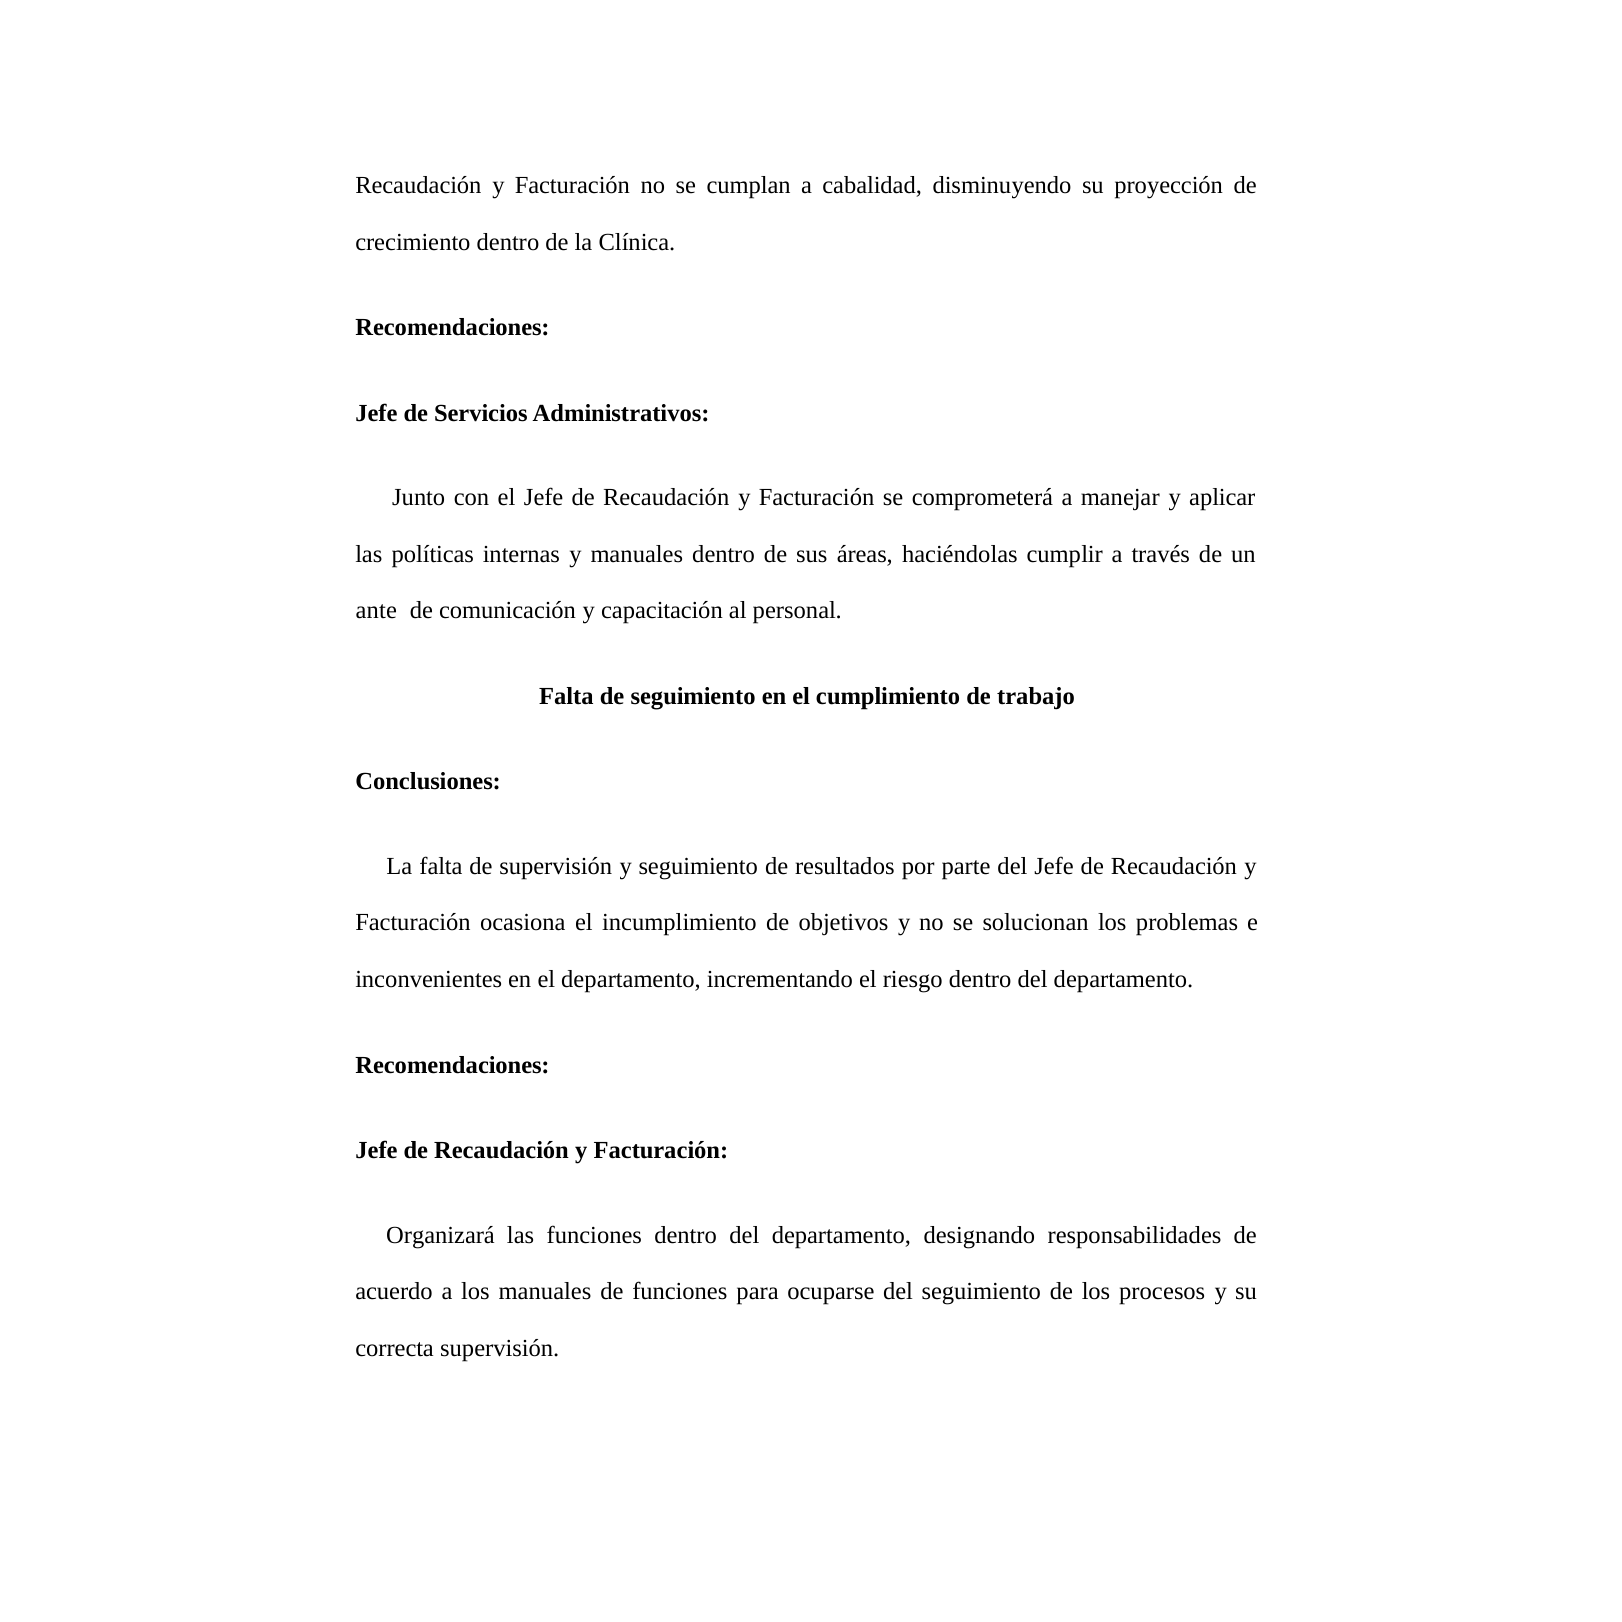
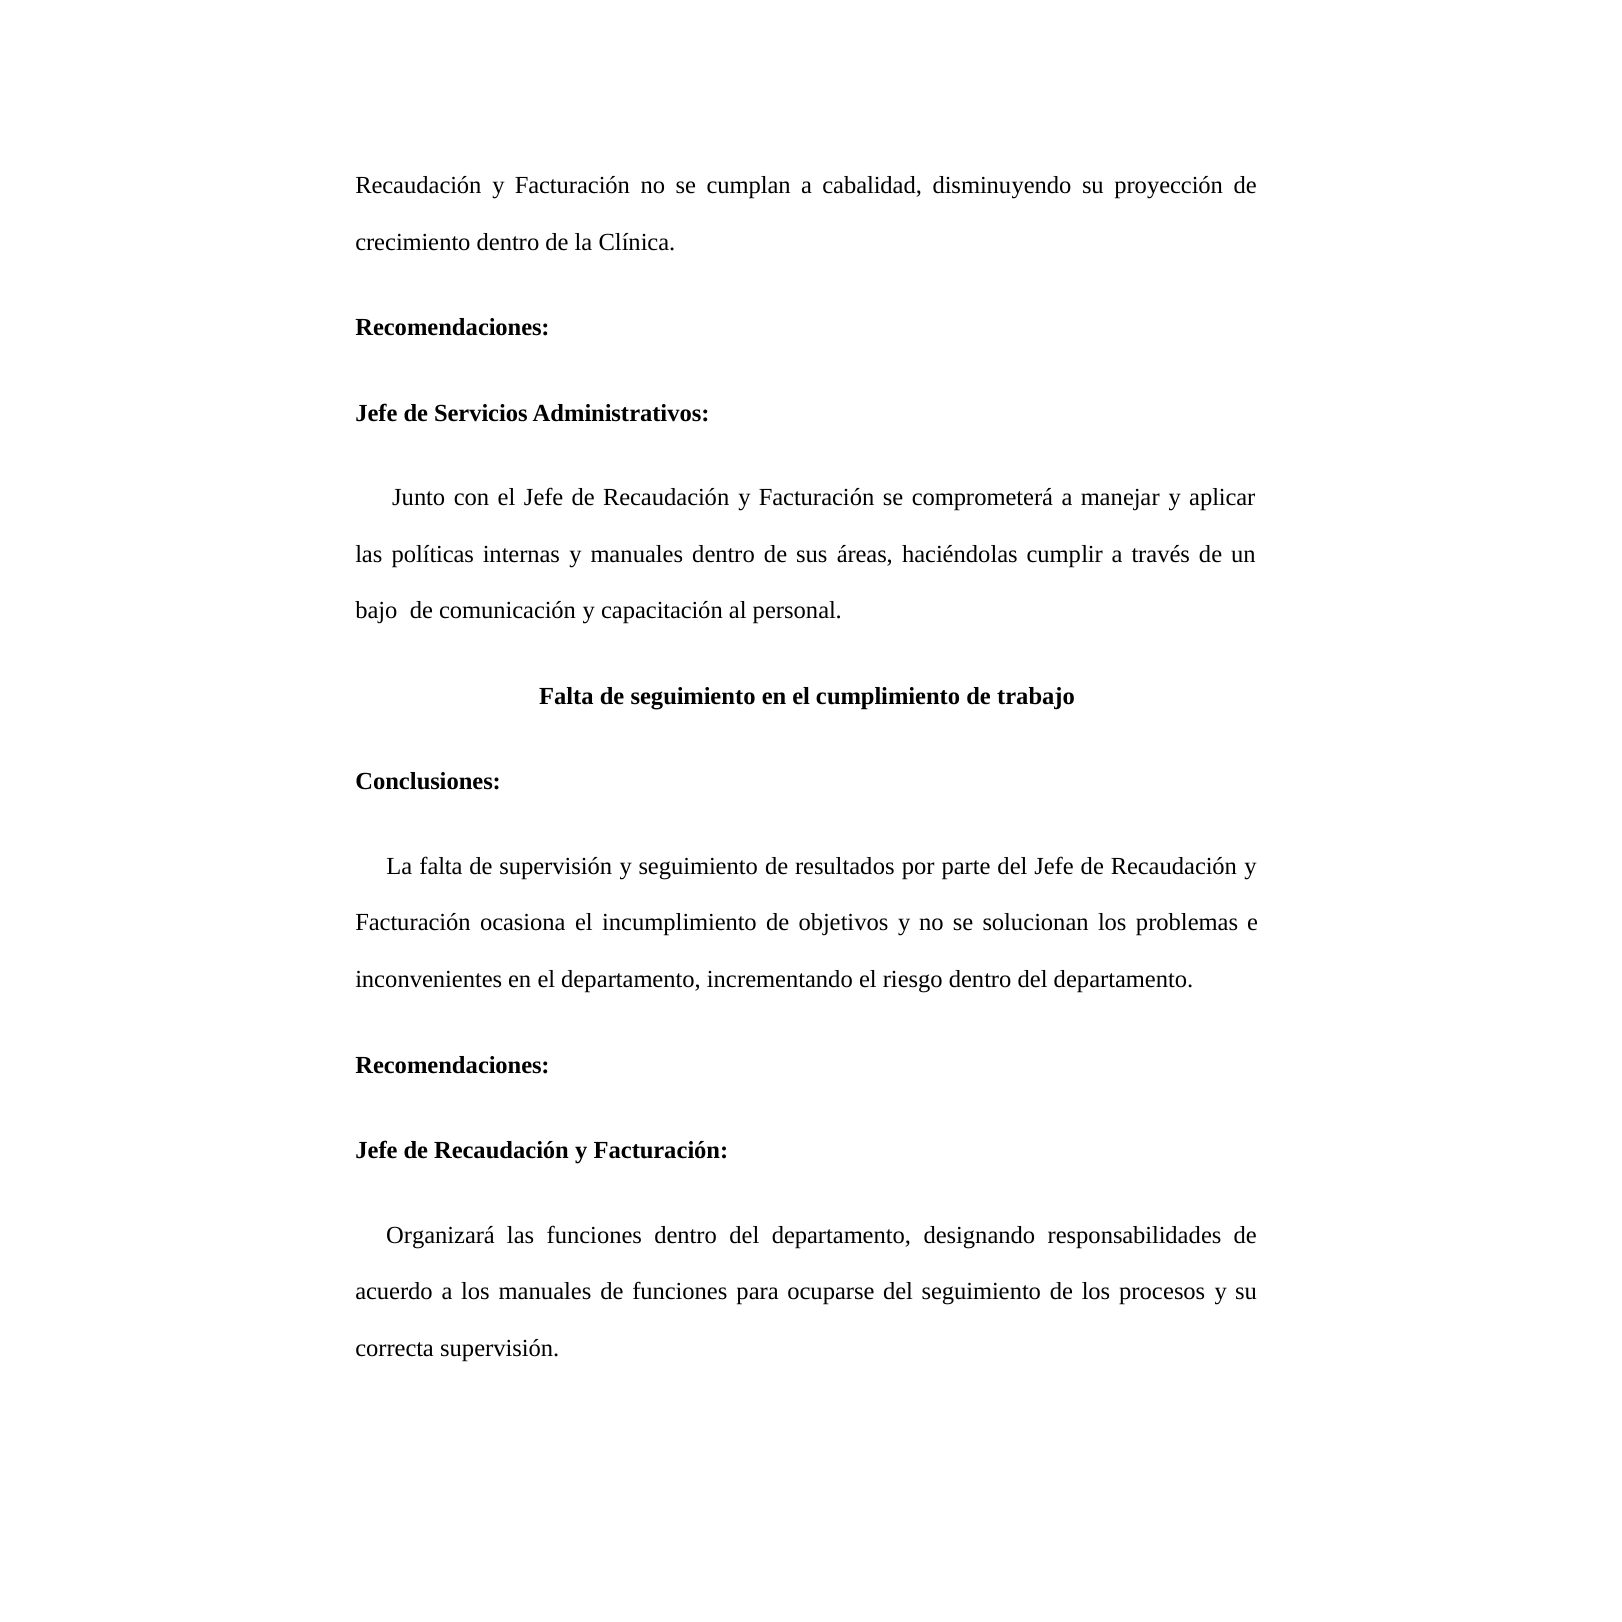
ante: ante -> bajo (376, 611)
